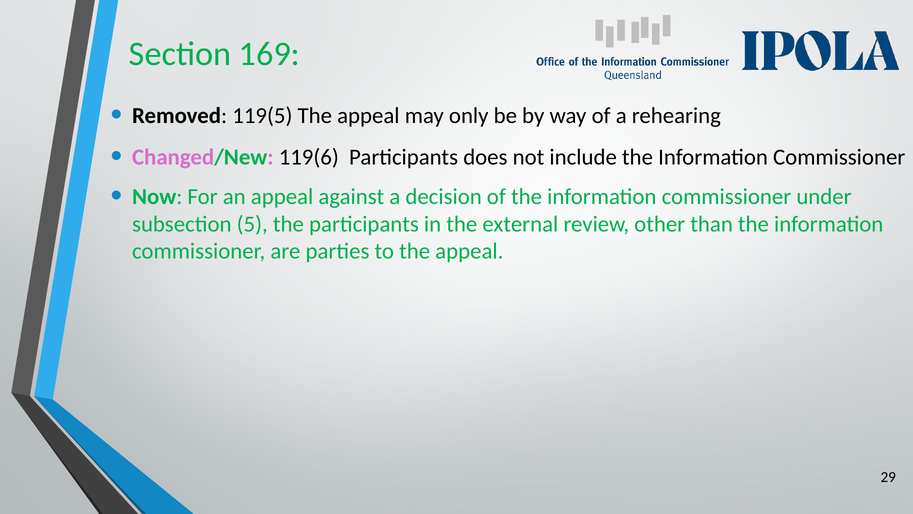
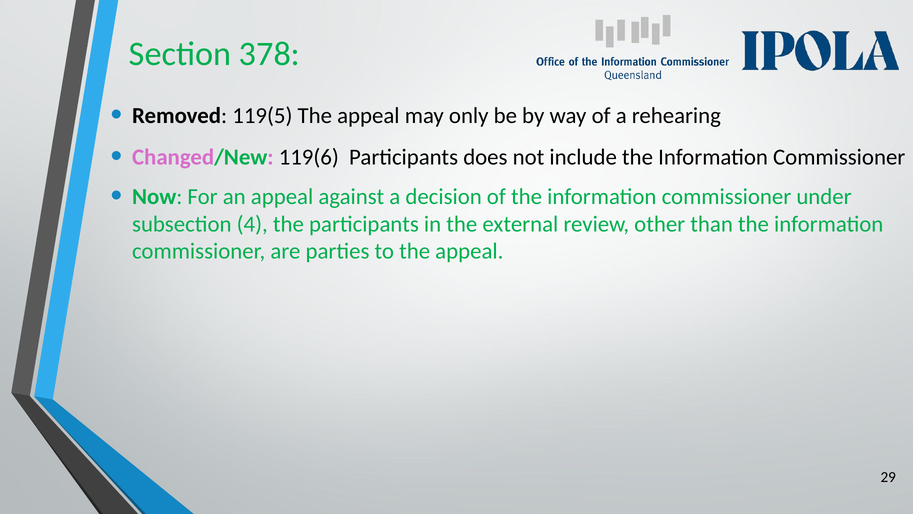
169: 169 -> 378 (269, 54)
5: 5 -> 4 (252, 224)
